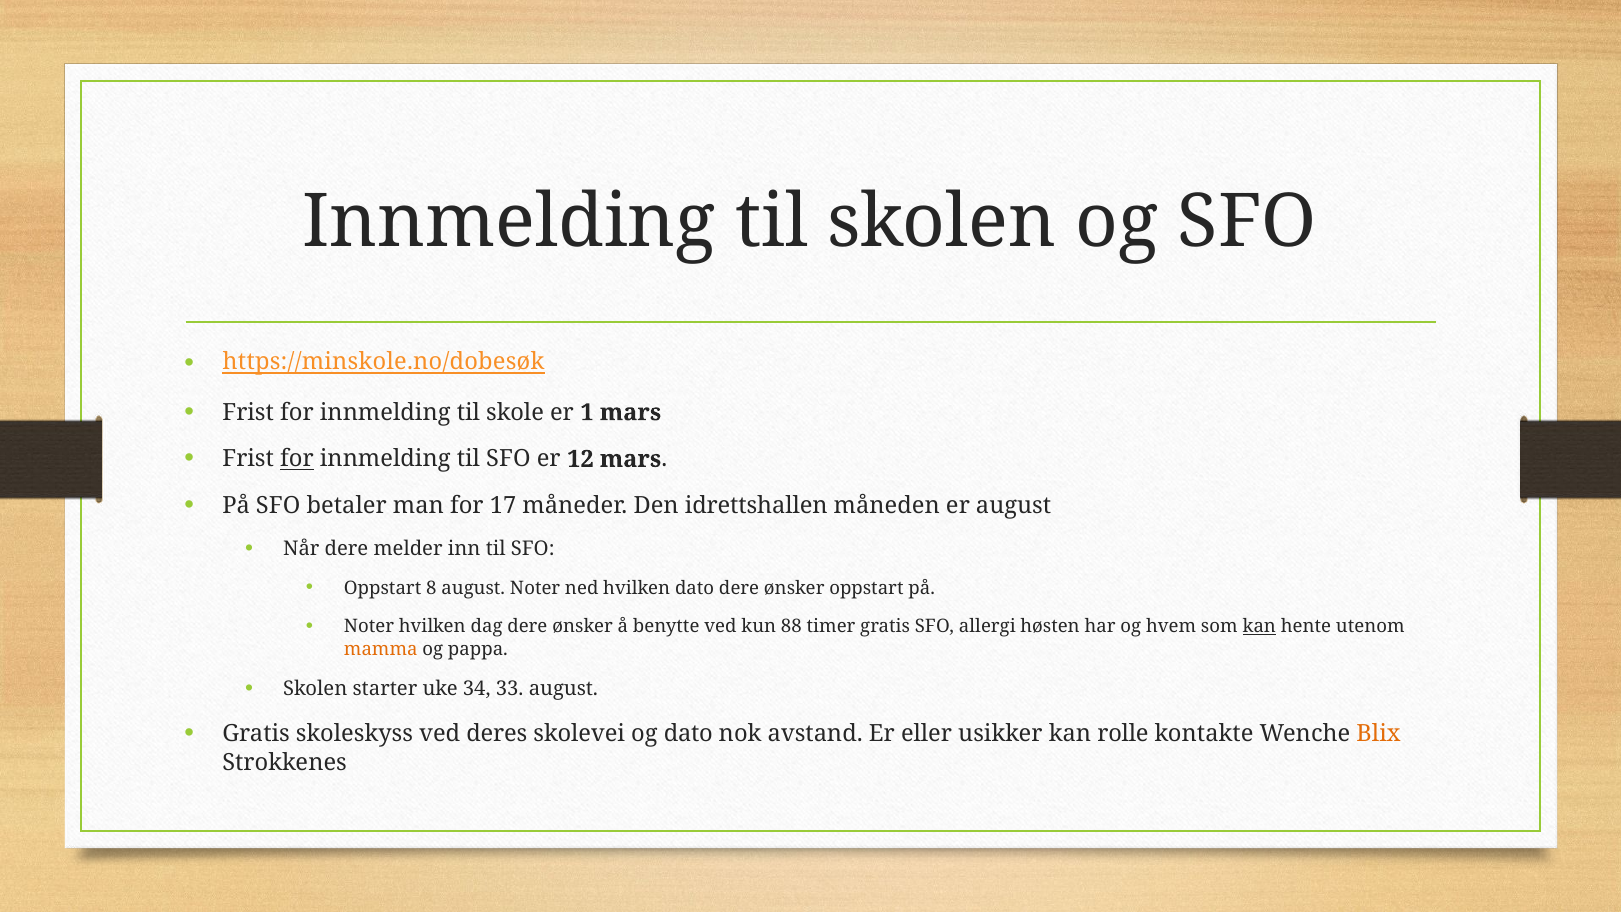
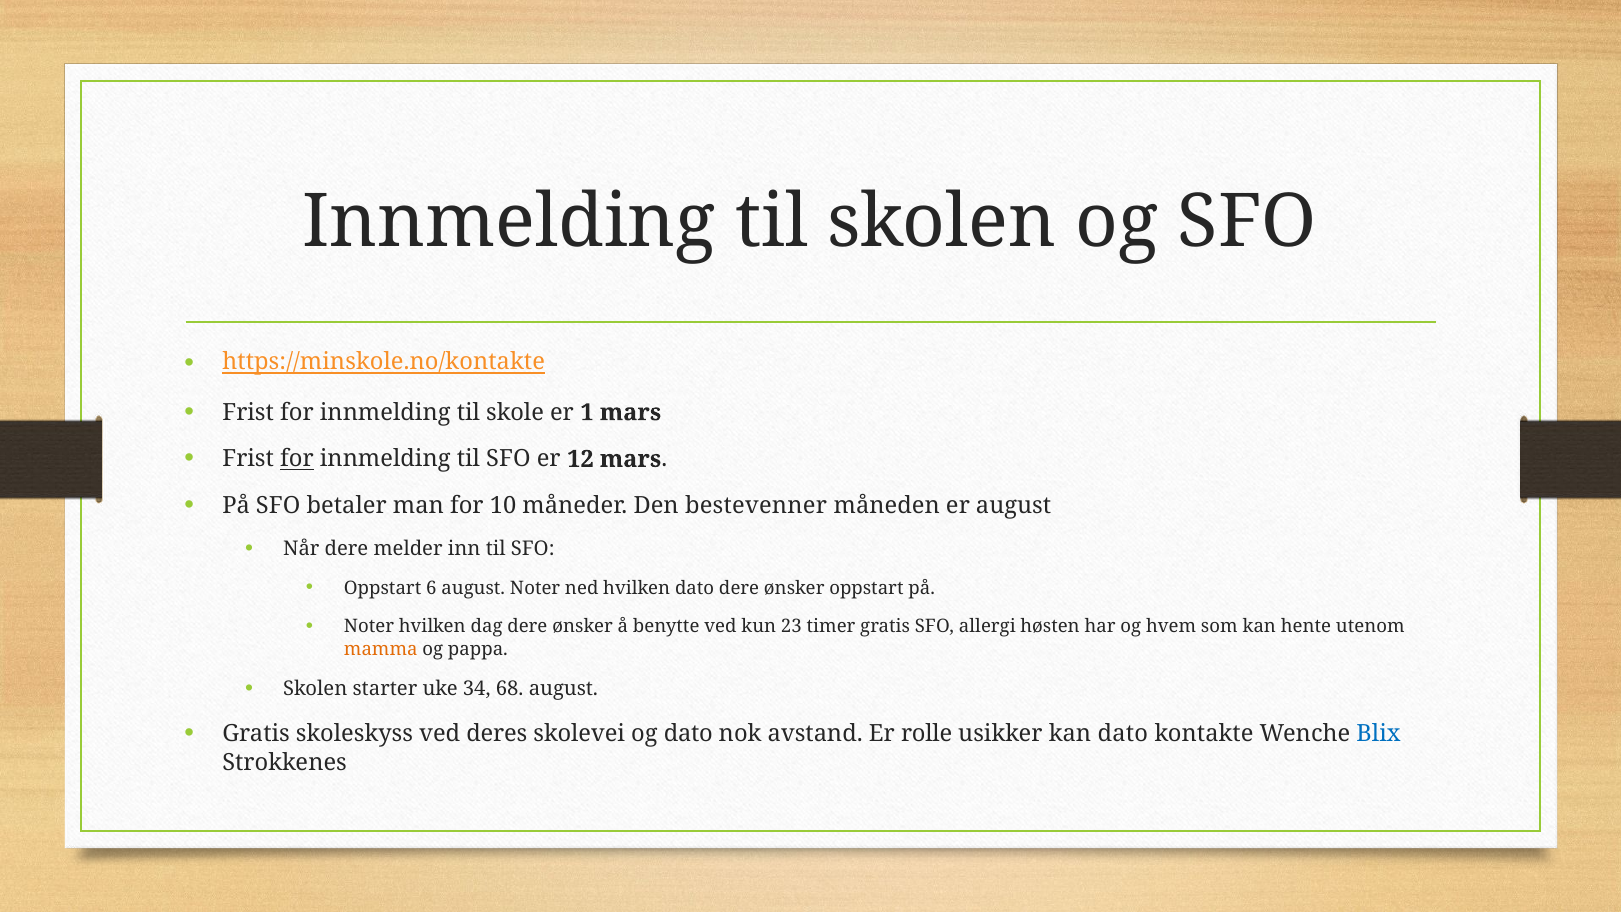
https://minskole.no/dobesøk: https://minskole.no/dobesøk -> https://minskole.no/kontakte (384, 362)
17: 17 -> 10 (503, 506)
idrettshallen: idrettshallen -> bestevenner (756, 506)
8: 8 -> 6 (431, 588)
88: 88 -> 23 (791, 627)
kan underline: present -> none (1259, 627)
33: 33 -> 68 (510, 689)
eller: eller -> rolle (927, 734)
kan rolle: rolle -> dato (1123, 734)
Blix colour: orange -> blue (1379, 734)
